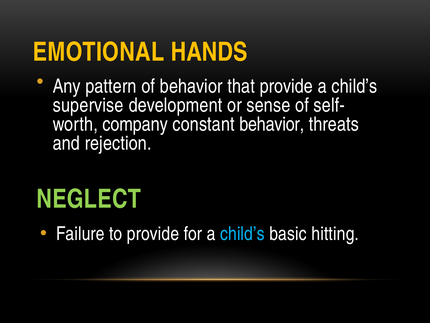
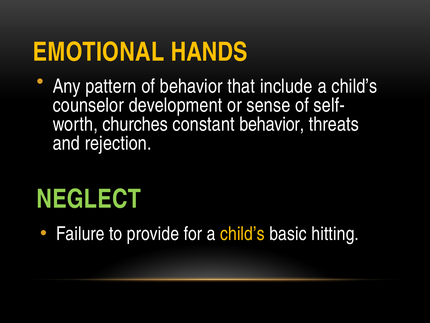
that provide: provide -> include (286, 86)
supervise: supervise -> counselor (88, 105)
company: company -> churches (135, 124)
child’s colour: light blue -> yellow (242, 234)
